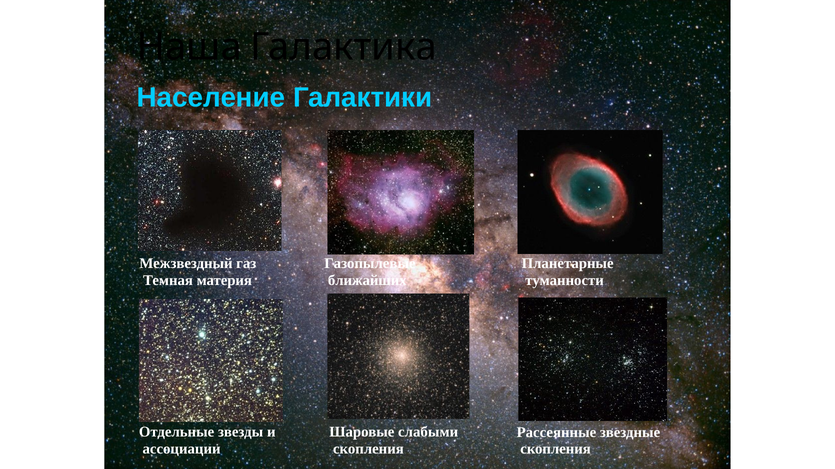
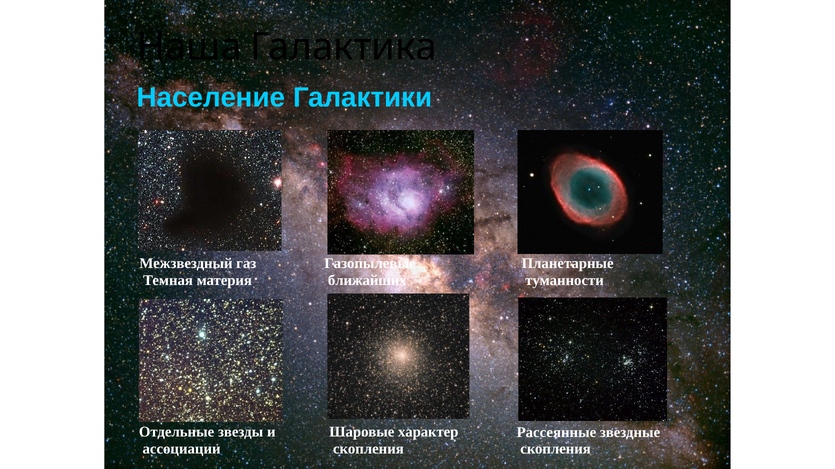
слабыми: слабыми -> характер (428, 433)
